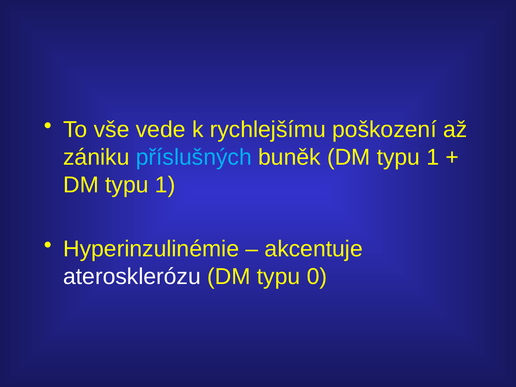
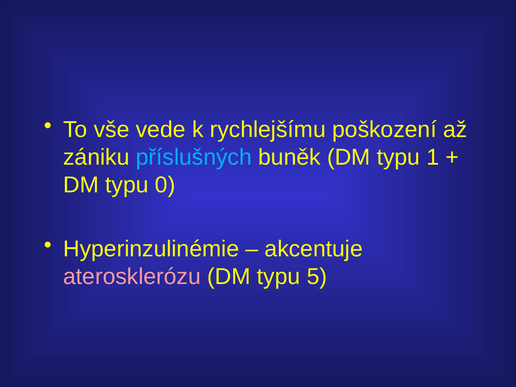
1: 1 -> 0 (165, 185)
aterosklerózu colour: white -> pink (132, 277)
0: 0 -> 5 (317, 277)
